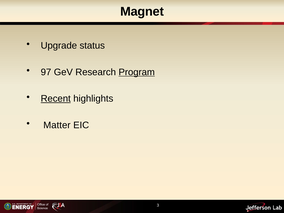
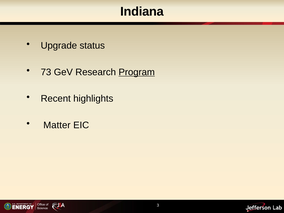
Magnet: Magnet -> Indiana (142, 12)
97: 97 -> 73 (46, 72)
Recent underline: present -> none (56, 99)
